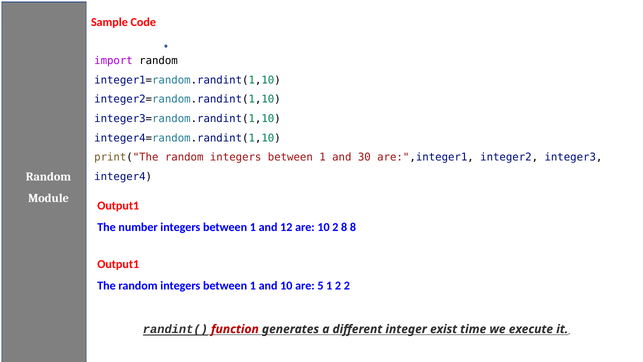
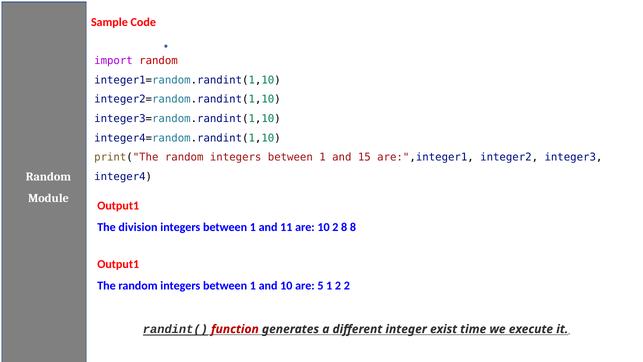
random colour: black -> red (159, 61)
30: 30 -> 15 (364, 157)
number: number -> division (138, 227)
12: 12 -> 11 (286, 227)
